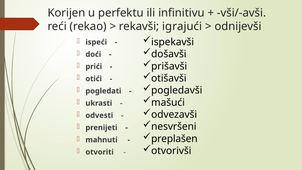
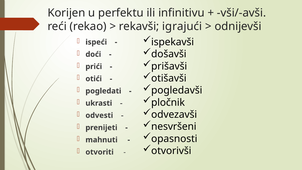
mašući: mašući -> pločnik (168, 102)
preplašen: preplašen -> opasnosti (174, 139)
